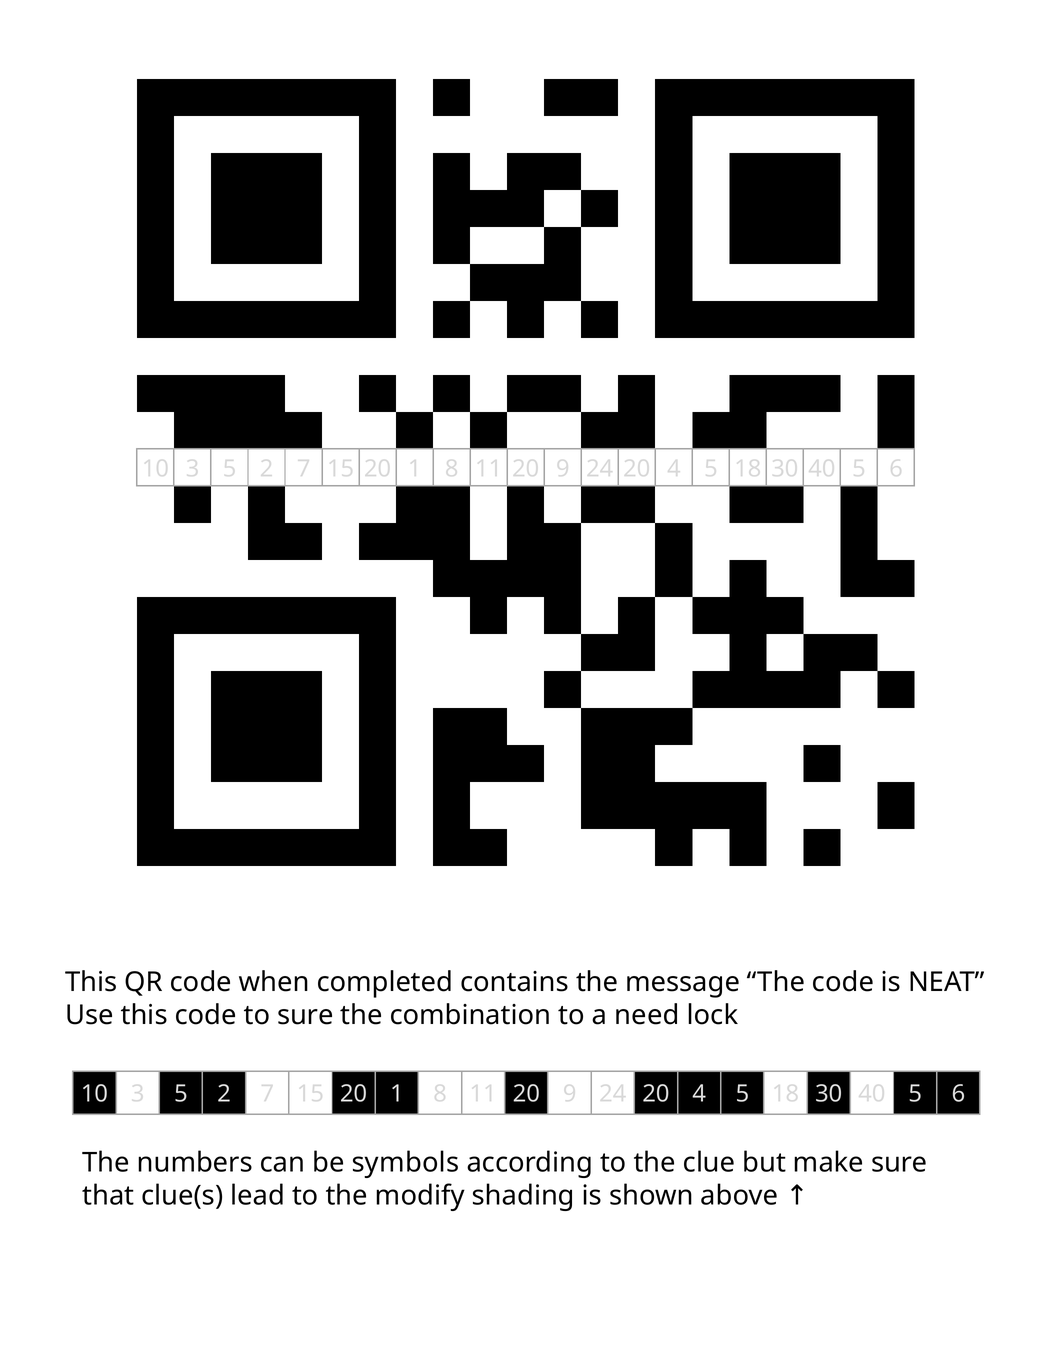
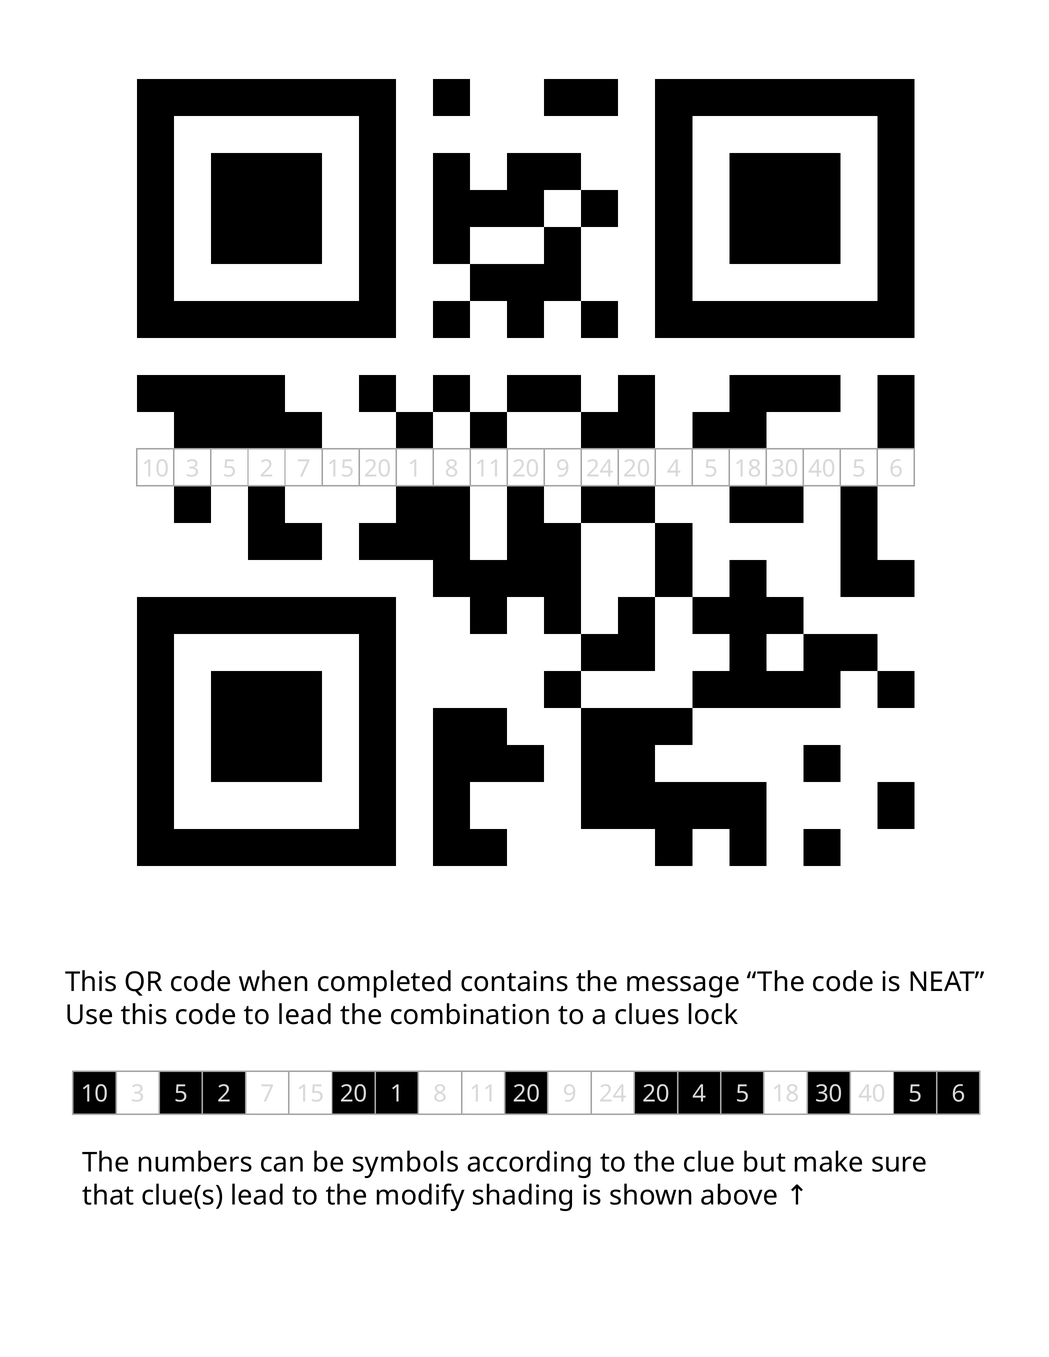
to sure: sure -> lead (305, 1015)
need: need -> clues (647, 1015)
